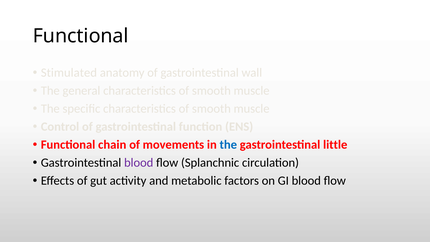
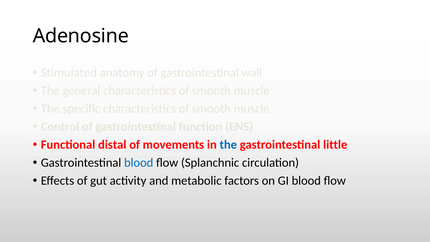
Functional: Functional -> Adenosine (81, 36)
chain: chain -> distal (112, 145)
blood colour: purple -> blue (139, 163)
